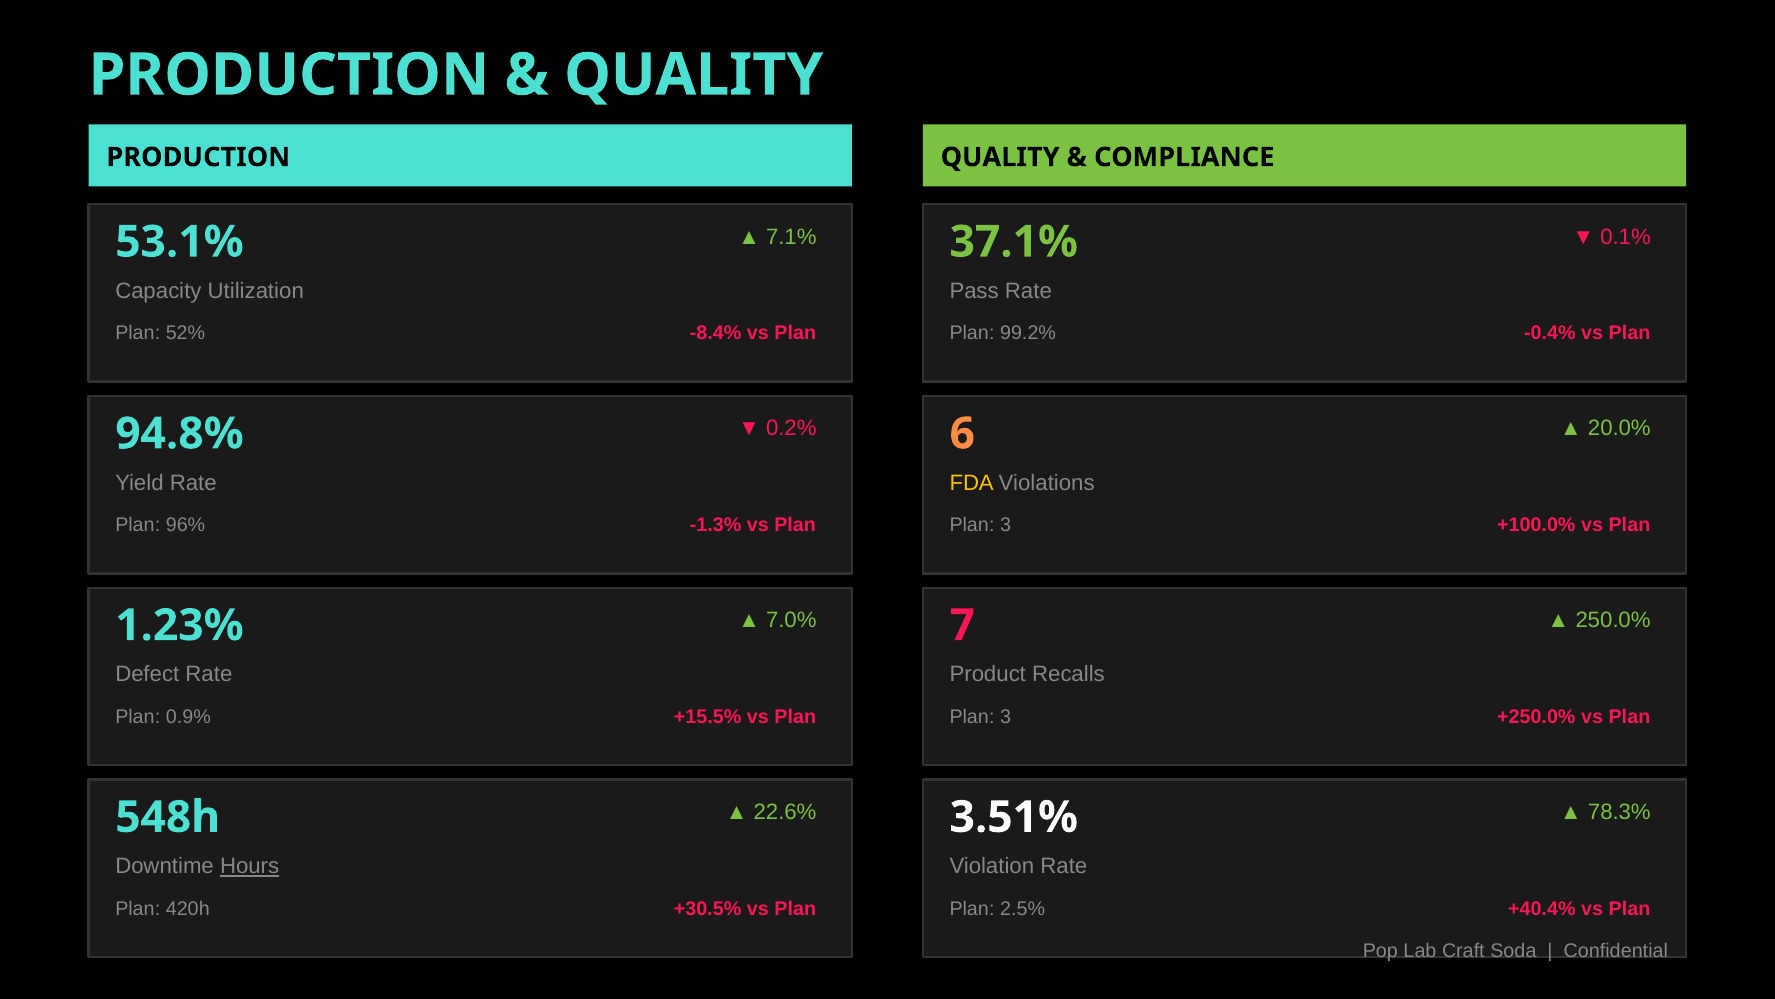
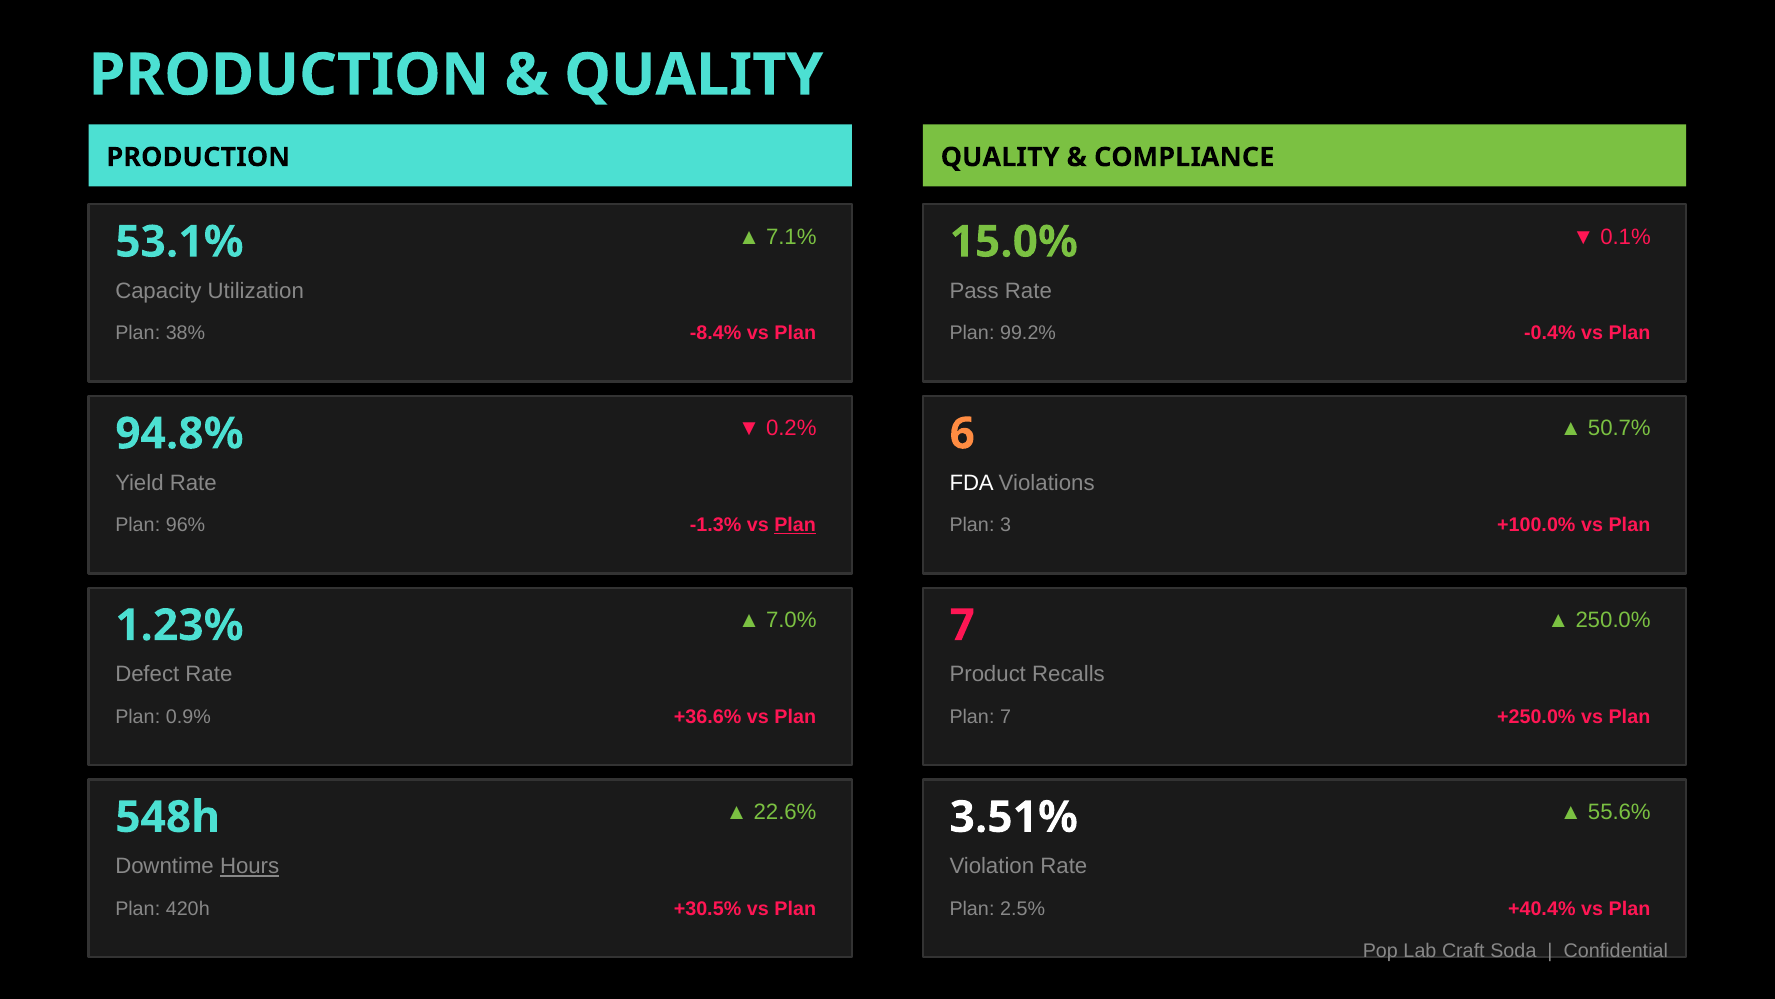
37.1%: 37.1% -> 15.0% (1014, 242)
52%: 52% -> 38% (185, 333)
20.0%: 20.0% -> 50.7% (1619, 428)
FDA colour: yellow -> white (972, 482)
Plan underline: none -> present (795, 525)
+15.5%: +15.5% -> +36.6% (708, 717)
3: 3 -> 7 (1006, 717)
78.3%: 78.3% -> 55.6% (1619, 812)
